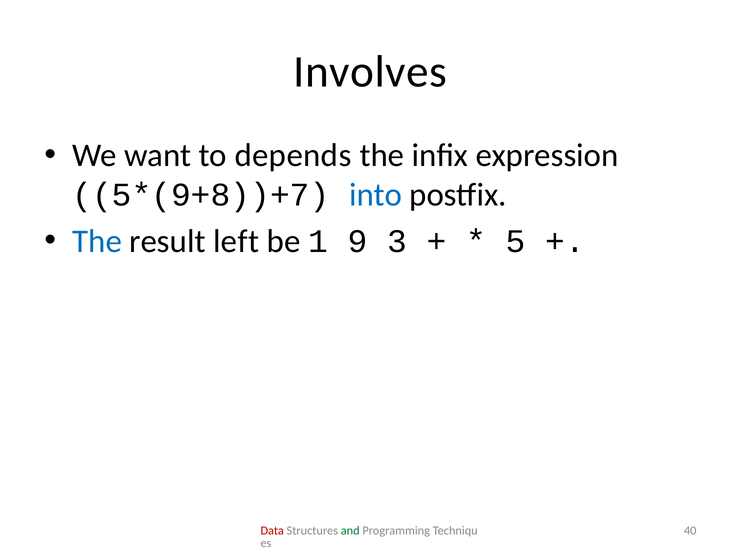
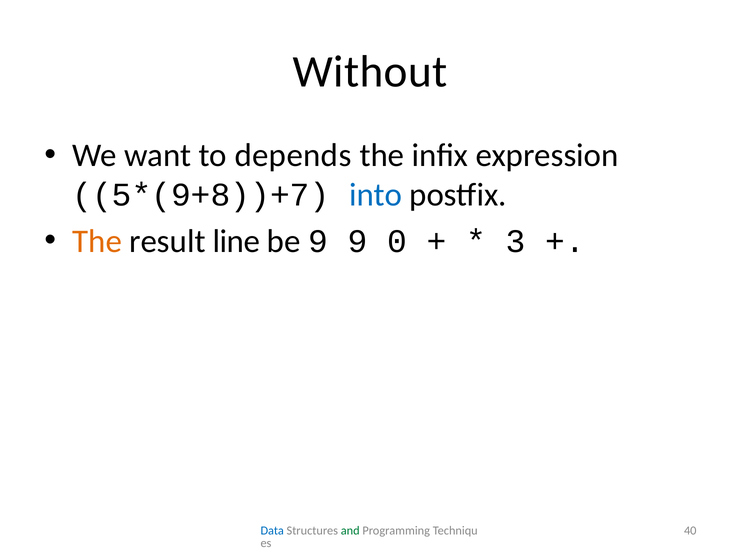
Involves: Involves -> Without (370, 72)
The colour: blue -> orange (97, 241)
left: left -> line (236, 241)
be 1: 1 -> 9 (318, 241)
3: 3 -> 0 (397, 241)
5: 5 -> 3 (516, 241)
Data colour: red -> blue (272, 531)
